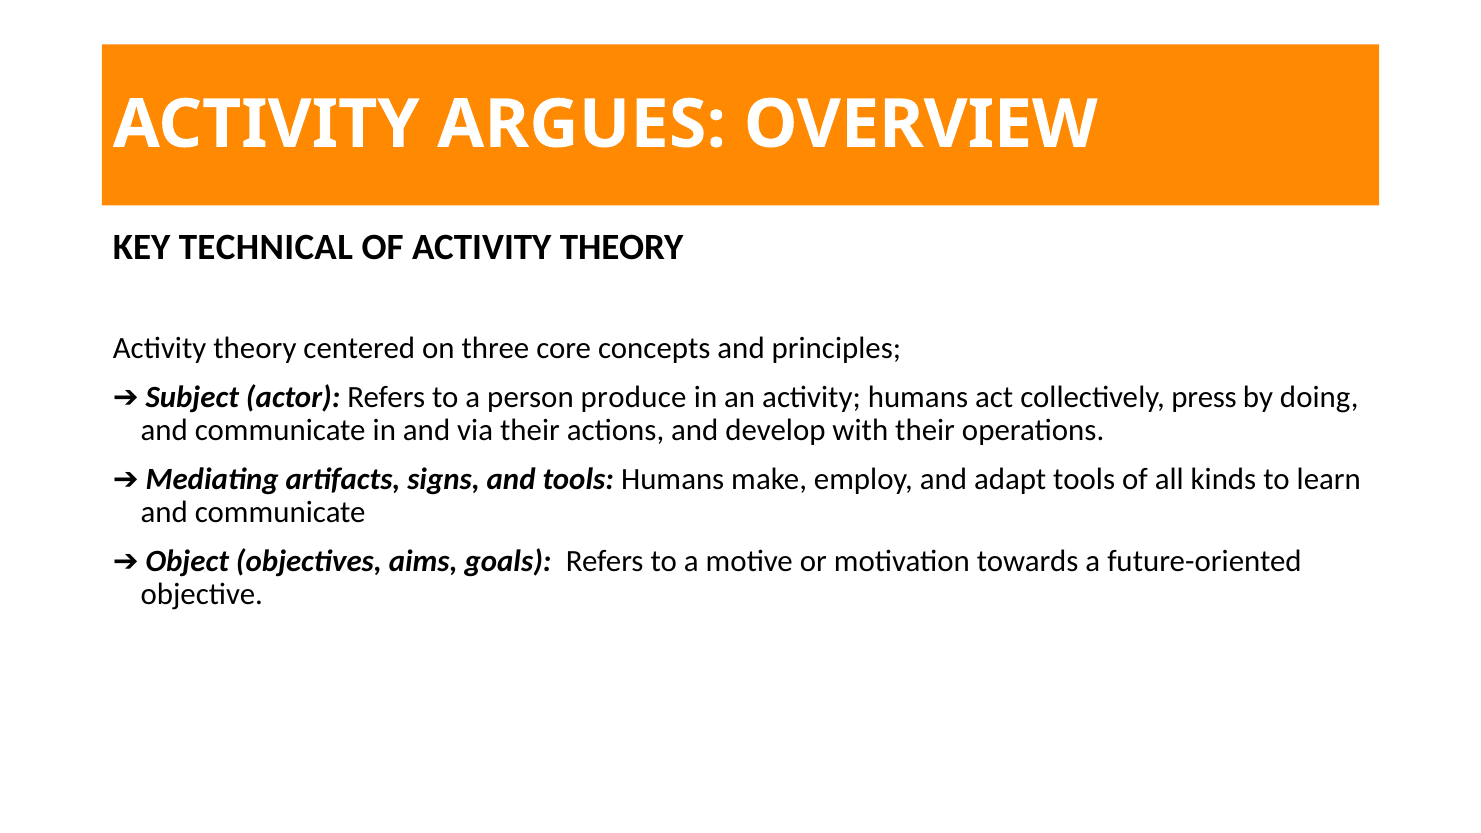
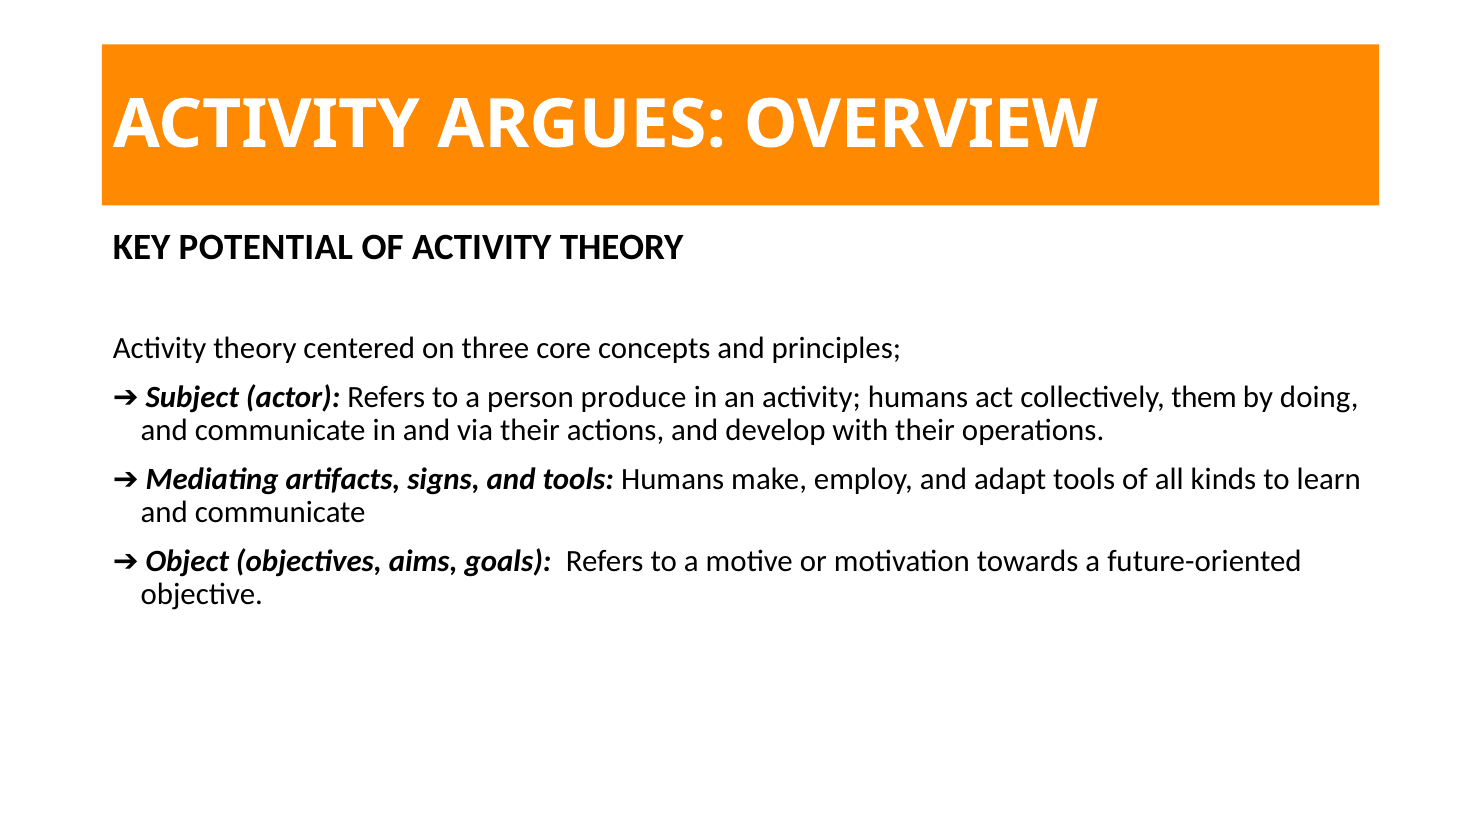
TECHNICAL: TECHNICAL -> POTENTIAL (266, 247)
press: press -> them (1204, 397)
